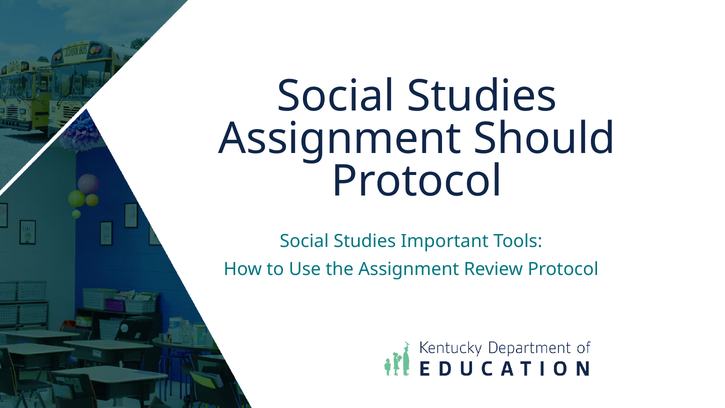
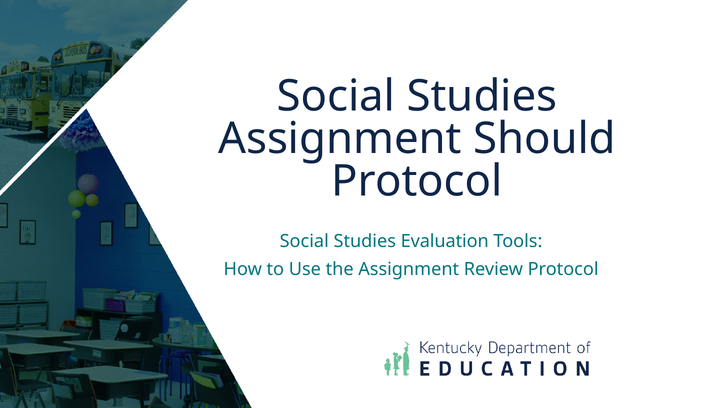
Important: Important -> Evaluation (445, 241)
